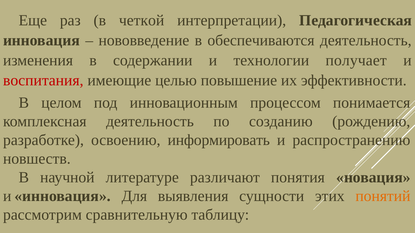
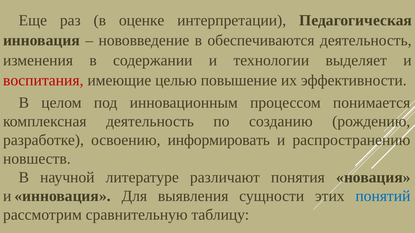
четкой: четкой -> оценке (142, 21)
получает: получает -> выделяет (356, 60)
понятий colour: orange -> blue (383, 196)
